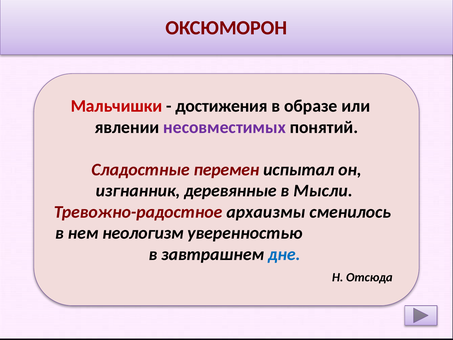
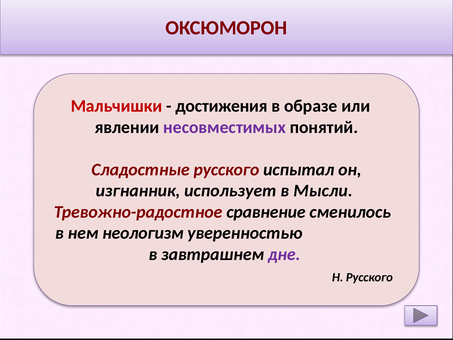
Сладостные перемен: перемен -> русского (226, 170)
деревянные: деревянные -> использует (230, 191)
архаизмы: архаизмы -> сравнение (266, 212)
дне colour: blue -> purple (284, 254)
Н Отсюда: Отсюда -> Русского (369, 277)
